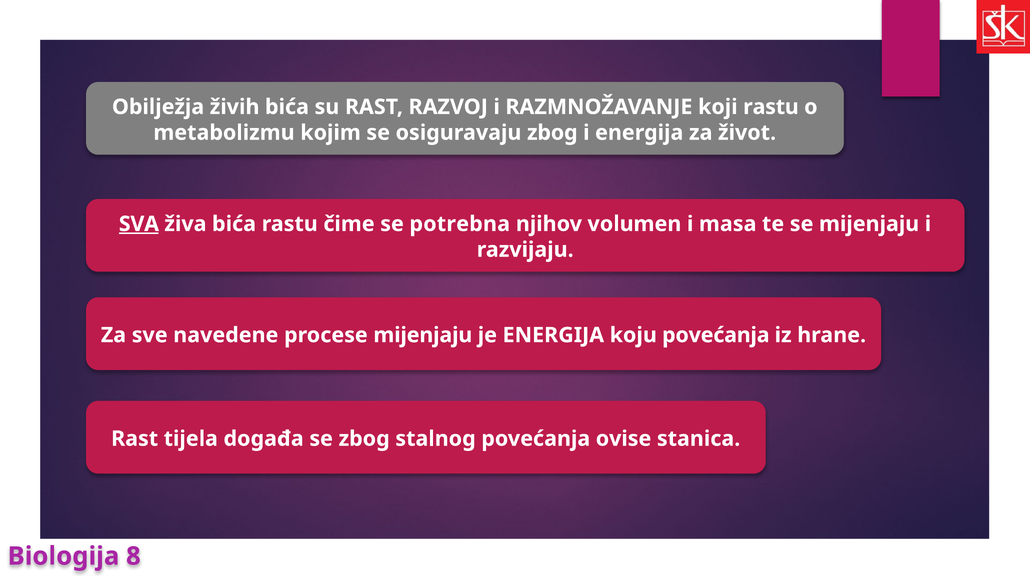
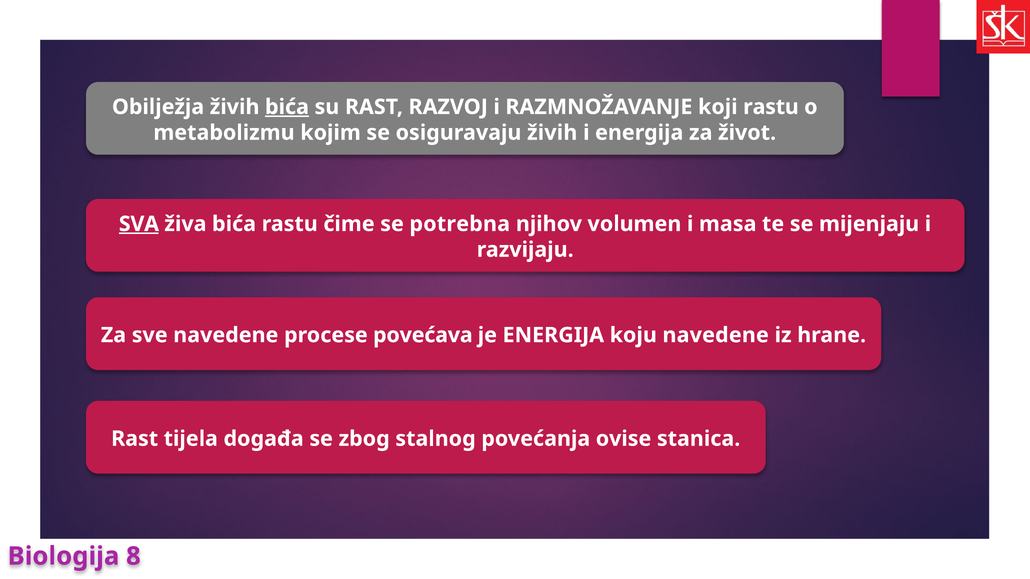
bića underline: none -> present (287, 107)
osiguravaju zbog: zbog -> živih (552, 133)
procese mijenjaju: mijenjaju -> povećava (423, 335)
koju povećanja: povećanja -> navedene (716, 335)
